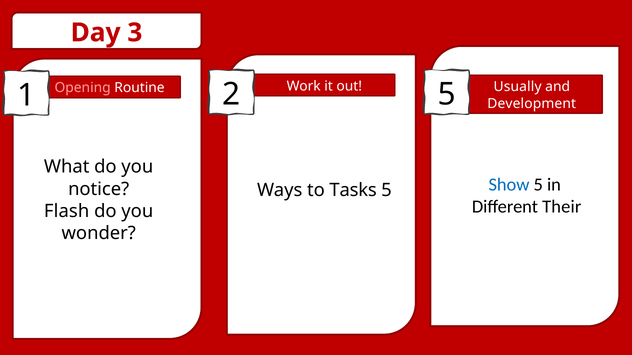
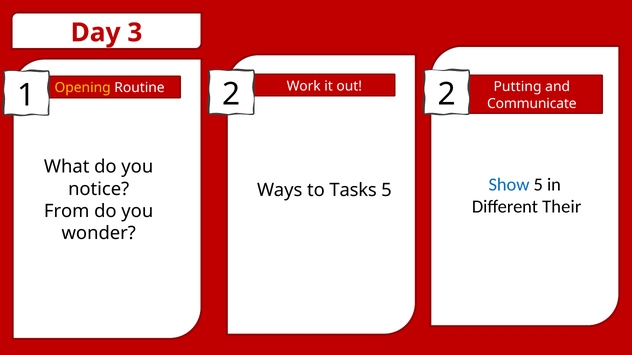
Usually: Usually -> Putting (518, 87)
Opening colour: pink -> yellow (83, 88)
2 5: 5 -> 2 (447, 94)
Development: Development -> Communicate (532, 104)
Flash: Flash -> From (67, 211)
